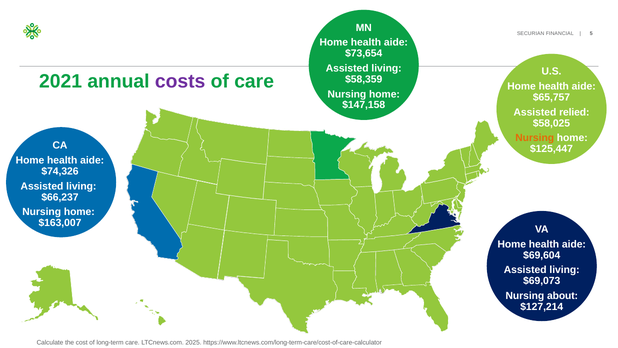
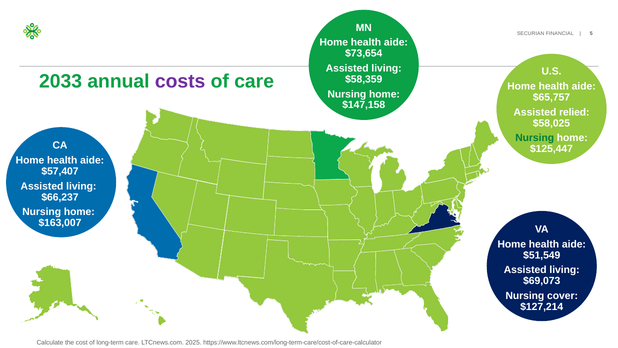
2021: 2021 -> 2033 (61, 81)
Nursing colour: orange -> green (535, 138)
$74,326: $74,326 -> $57,407 (60, 171)
$69,604: $69,604 -> $51,549 (542, 255)
about: about -> cover (563, 296)
